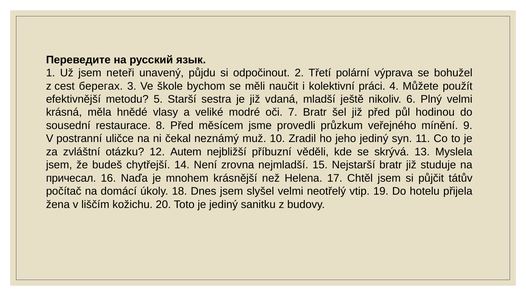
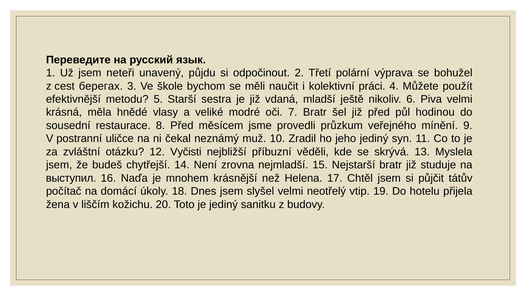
Plný: Plný -> Piva (431, 99)
Autem: Autem -> Vyčisti (186, 152)
причесал: причесал -> выступил (71, 178)
